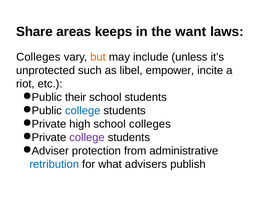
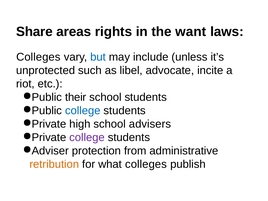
keeps: keeps -> rights (114, 32)
but colour: orange -> blue (98, 57)
empower: empower -> advocate (170, 70)
school colleges: colleges -> advisers (150, 124)
retribution colour: blue -> orange (54, 164)
what advisers: advisers -> colleges (146, 164)
